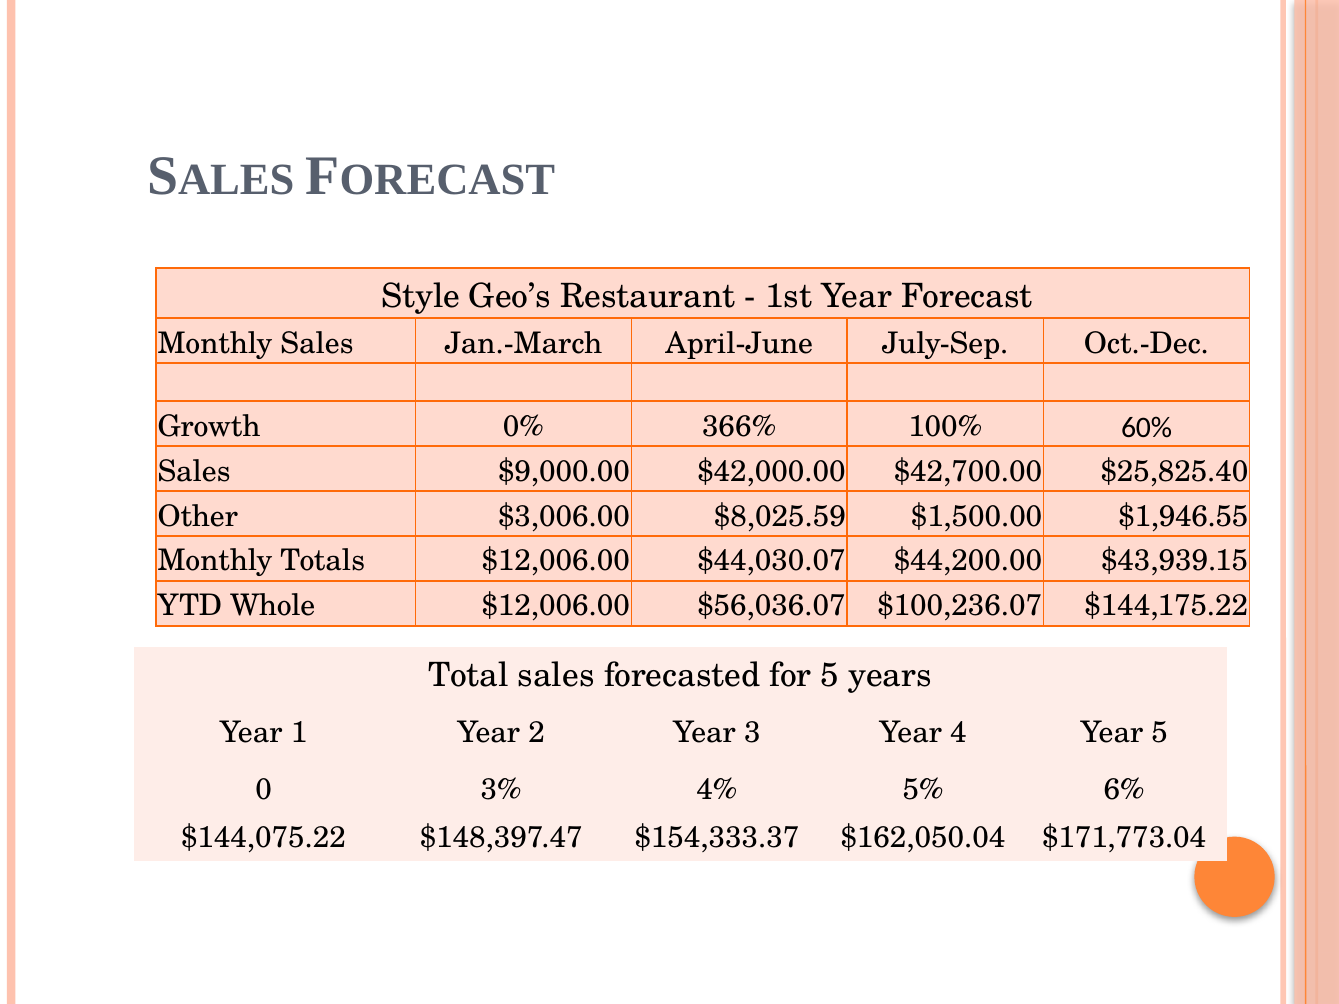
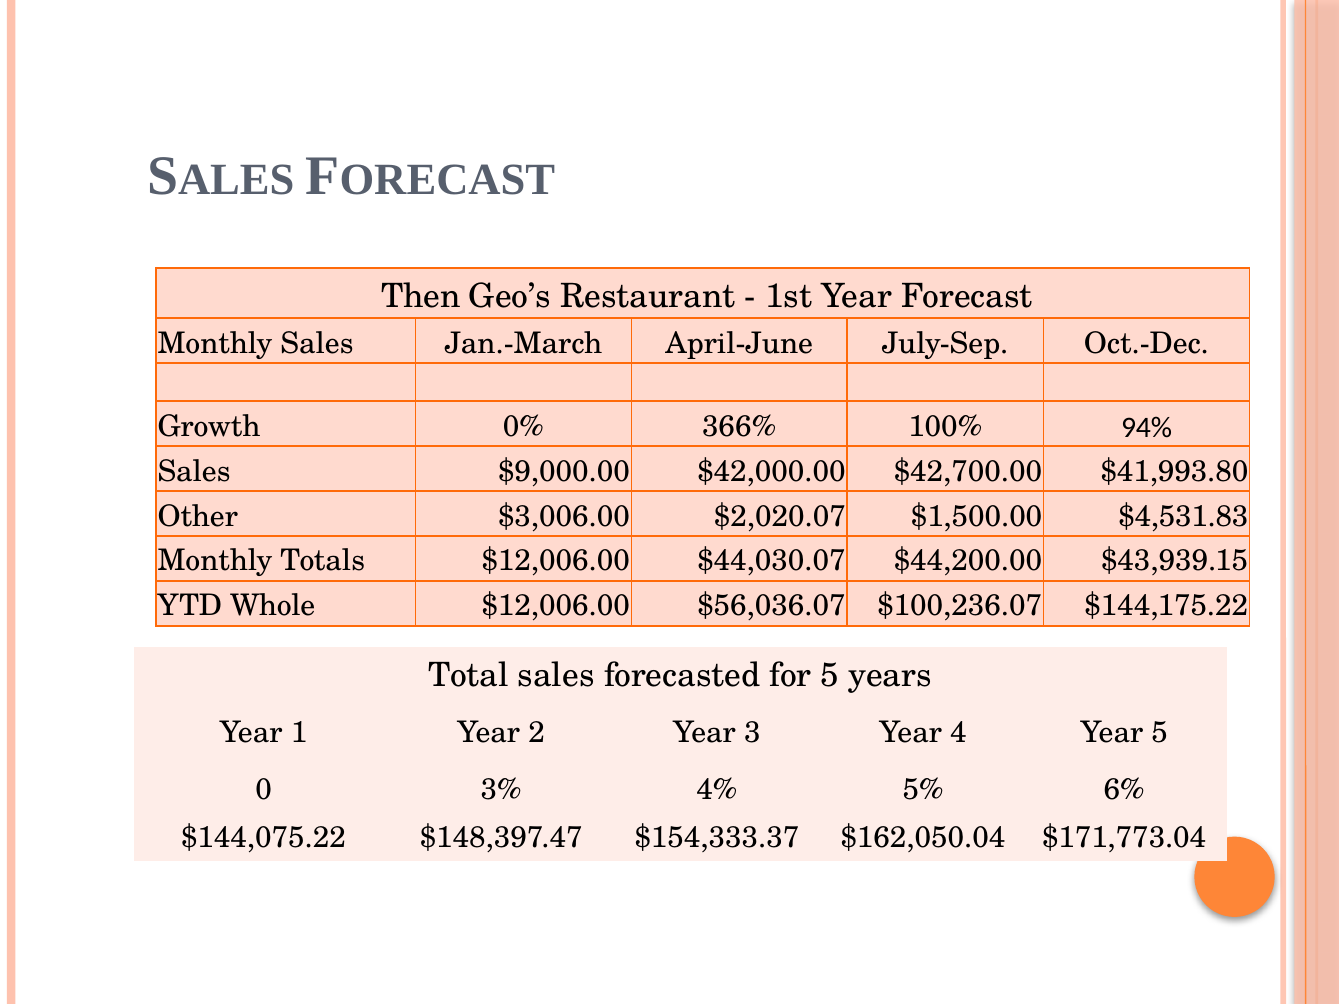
Style: Style -> Then (421, 296)
60%: 60% -> 94% (1147, 428)
$25,825.40: $25,825.40 -> $41,993.80 (1174, 471)
$8,025.59: $8,025.59 -> $2,020.07 (780, 516)
$1,946.55: $1,946.55 -> $4,531.83 (1183, 516)
